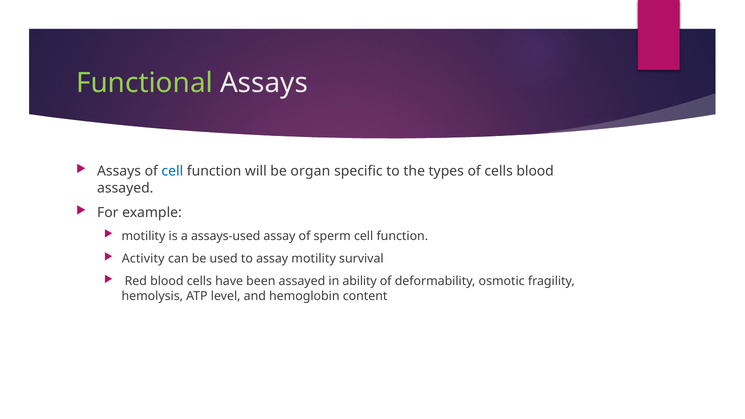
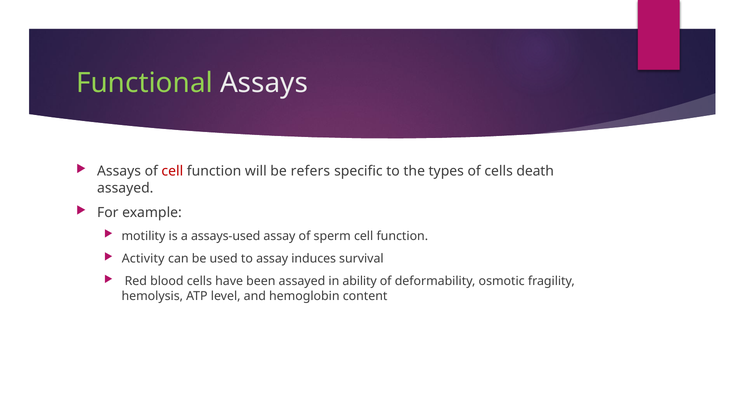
cell colour: blue -> red (172, 171)
organ: organ -> refers (310, 171)
cells blood: blood -> death (535, 171)
assay motility: motility -> induces (314, 259)
